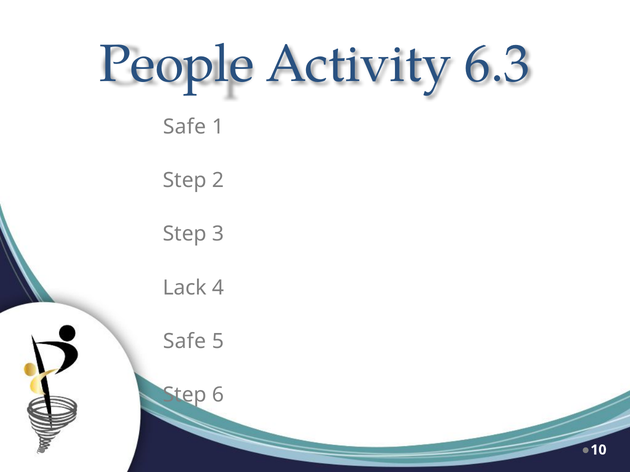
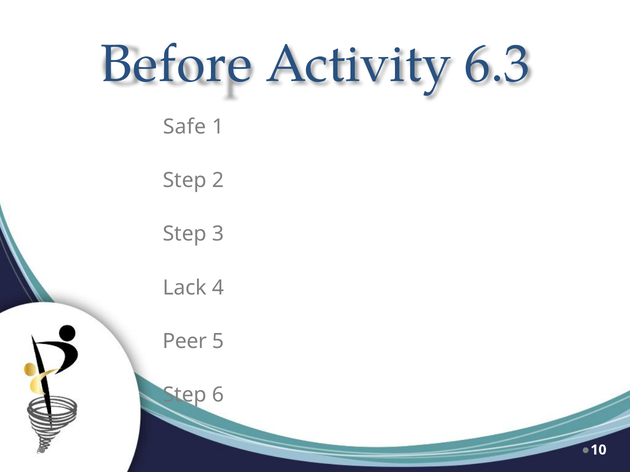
People: People -> Before (176, 64)
Safe: Safe -> Peer (185, 342)
